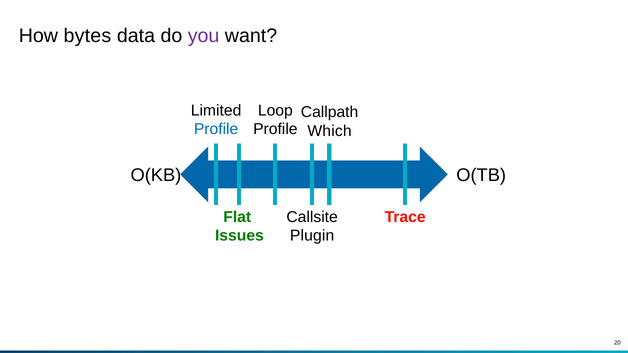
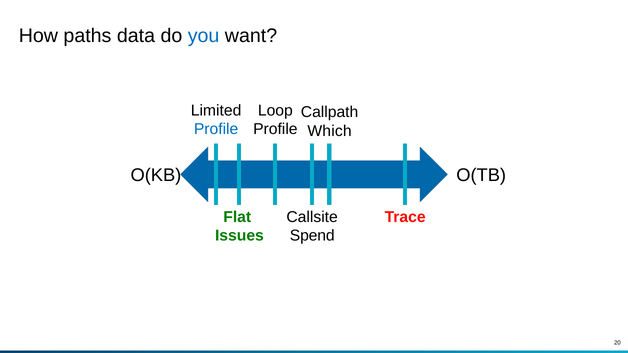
bytes: bytes -> paths (87, 36)
you colour: purple -> blue (204, 36)
Plugin: Plugin -> Spend (312, 236)
